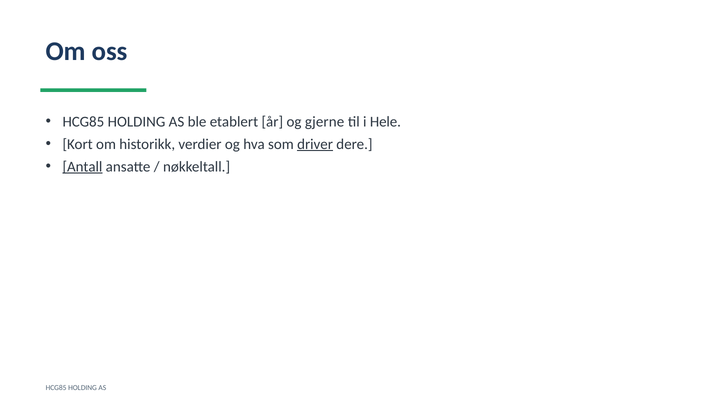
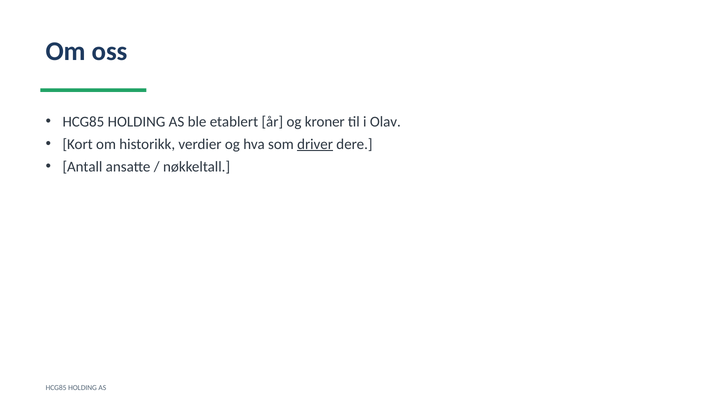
gjerne: gjerne -> kroner (325, 122)
Hele: Hele -> Olav (385, 122)
Antall underline: present -> none (82, 167)
